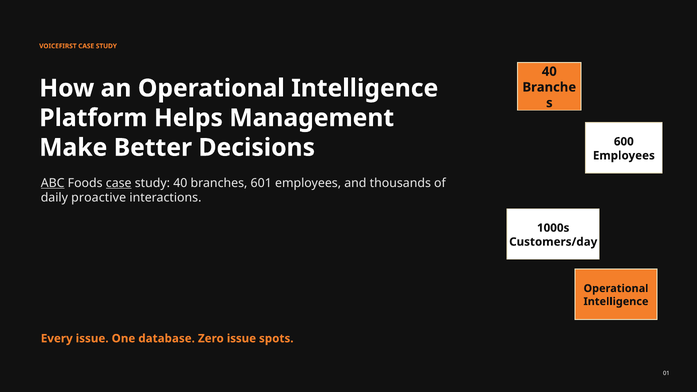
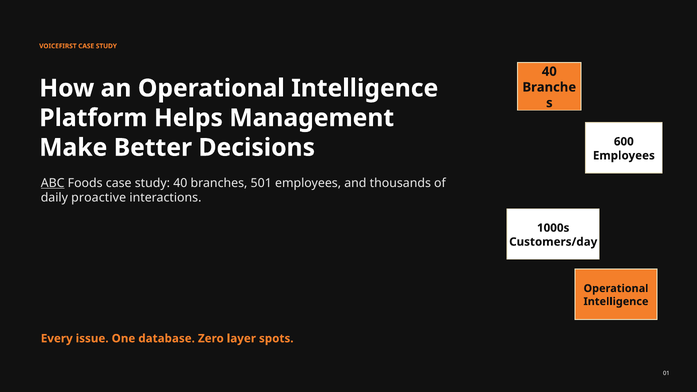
case underline: present -> none (119, 183)
601: 601 -> 501 (261, 183)
Zero issue: issue -> layer (241, 339)
